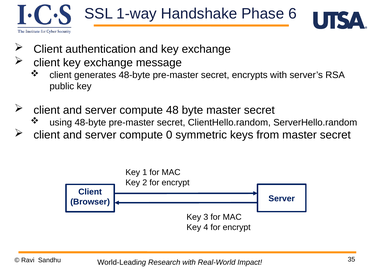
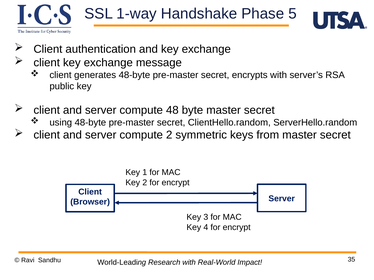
6: 6 -> 5 (293, 14)
compute 0: 0 -> 2 (169, 135)
